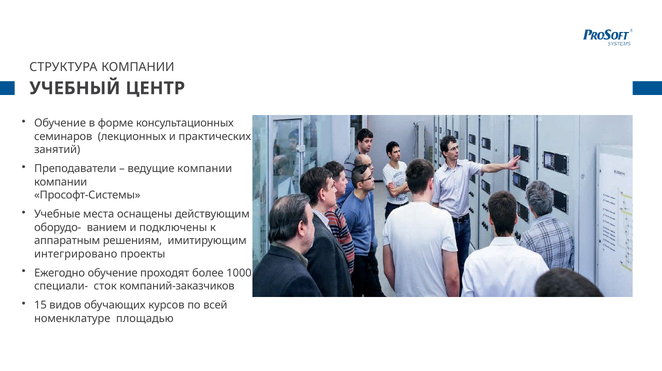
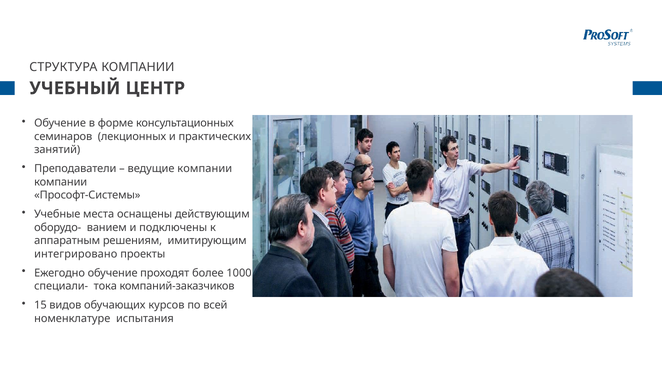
сток: сток -> тока (105, 286)
площадью: площадью -> испытания (145, 319)
